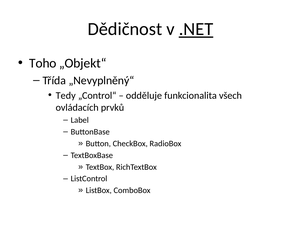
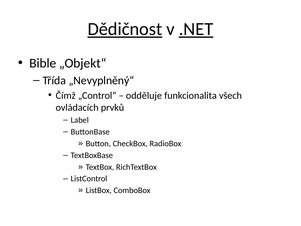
Dědičnost underline: none -> present (125, 29)
Toho: Toho -> Bible (43, 63)
Tedy: Tedy -> Čímž (66, 95)
